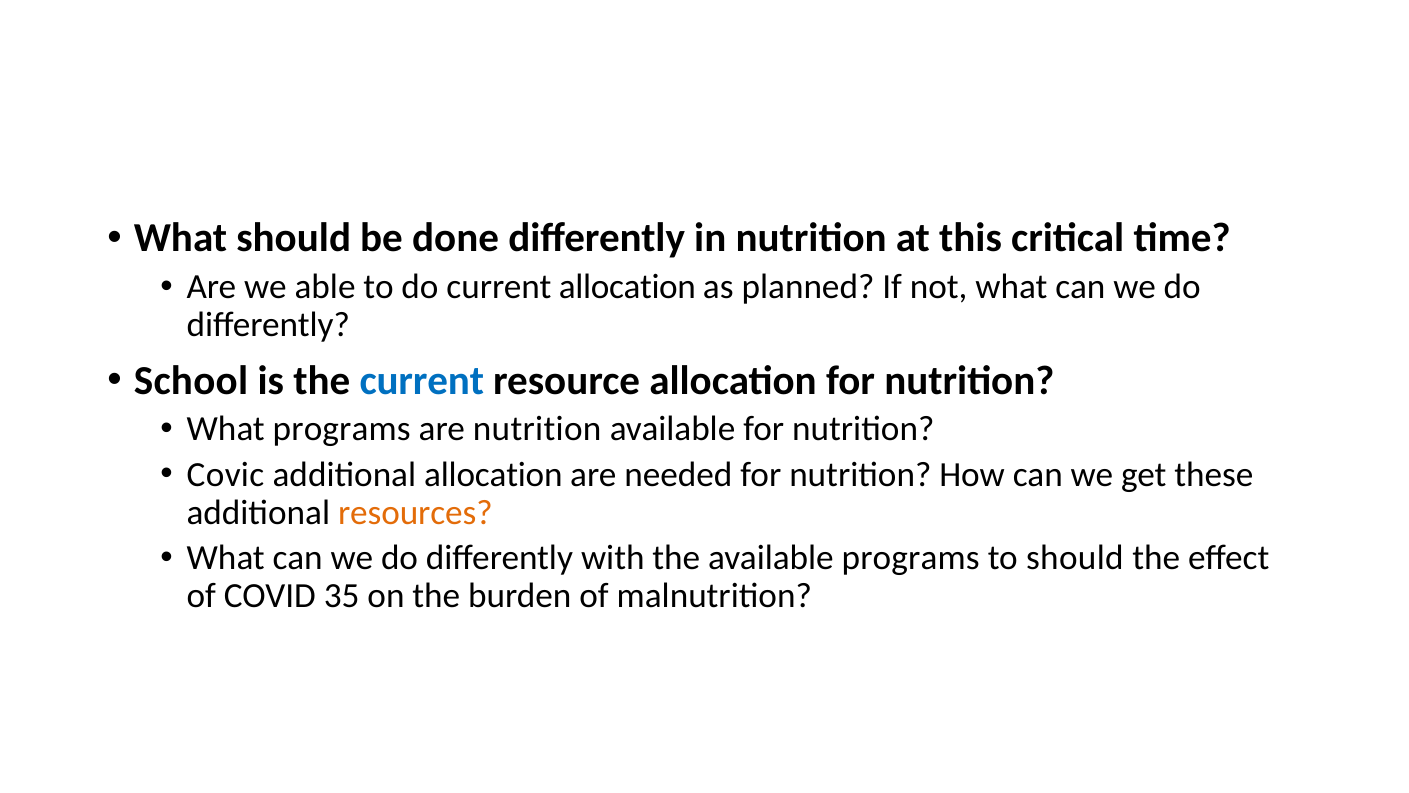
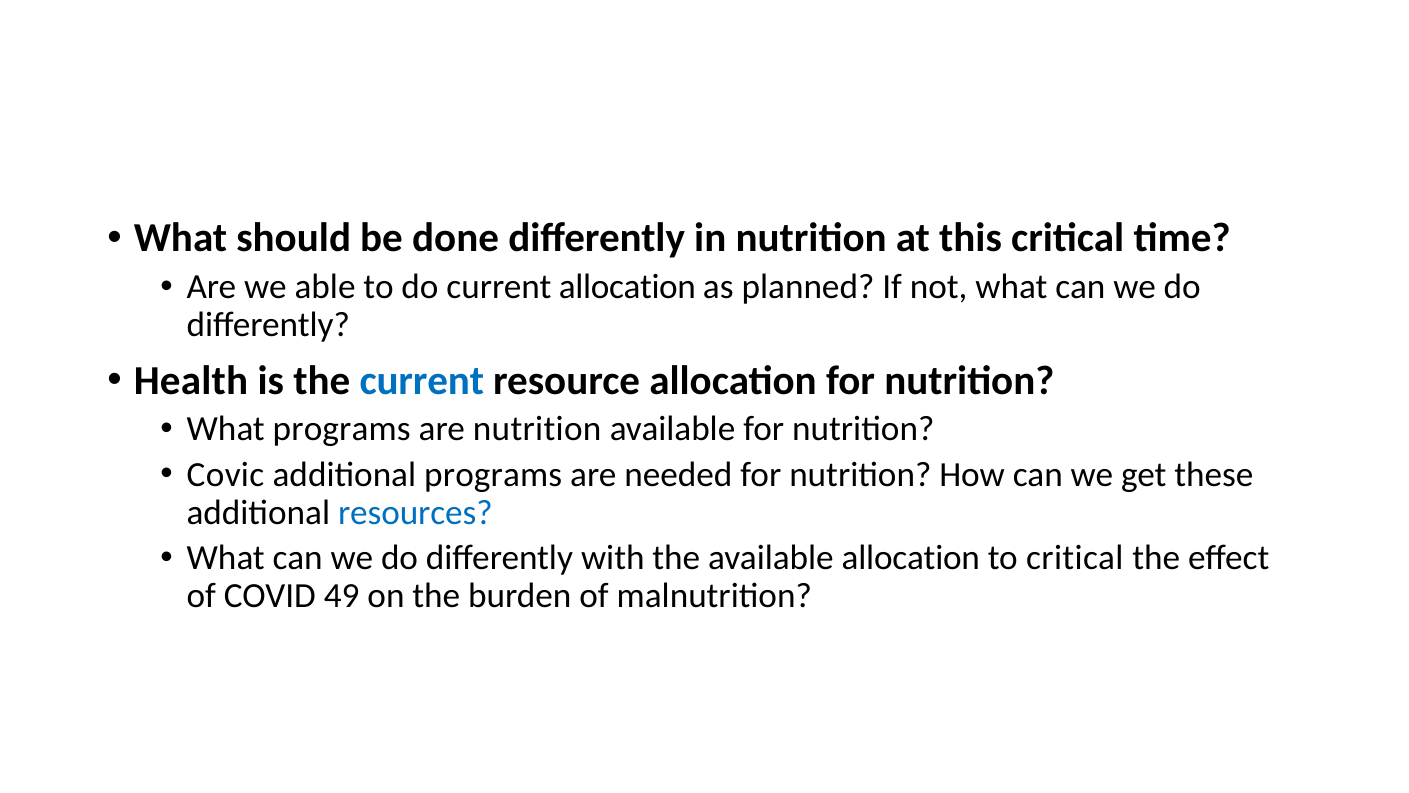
School: School -> Health (191, 381)
additional allocation: allocation -> programs (493, 474)
resources colour: orange -> blue (415, 512)
available programs: programs -> allocation (911, 558)
to should: should -> critical (1075, 558)
35: 35 -> 49 (342, 596)
